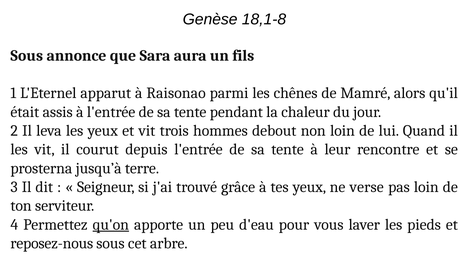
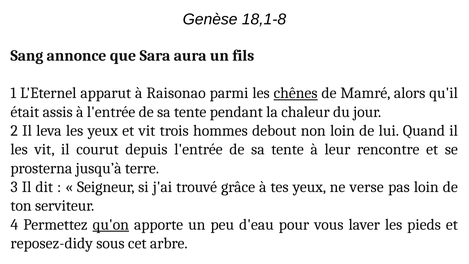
Sous: Sous -> Sang (27, 55)
chênes underline: none -> present (296, 93)
reposez-nous: reposez-nous -> reposez-didy (52, 243)
